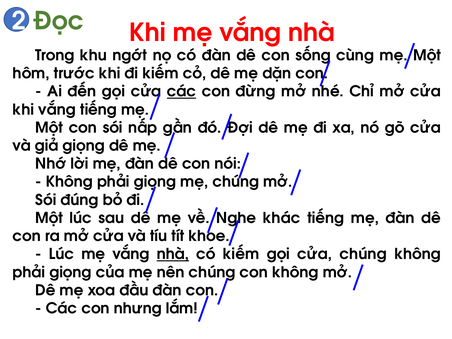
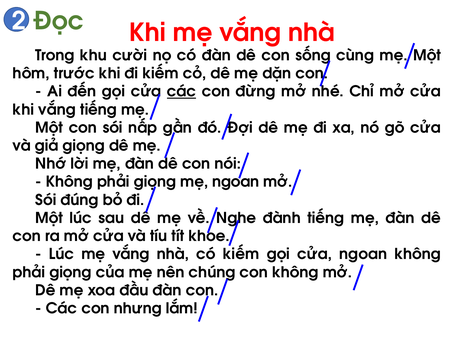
ngớt: ngớt -> cười (130, 55)
mẹ chúng: chúng -> ngoan (236, 182)
khác: khác -> đành (282, 218)
nhà underline: present -> none (173, 254)
cửa chúng: chúng -> ngoan (363, 254)
